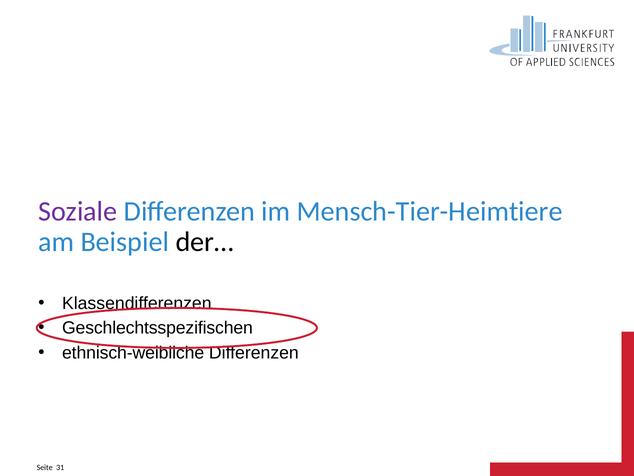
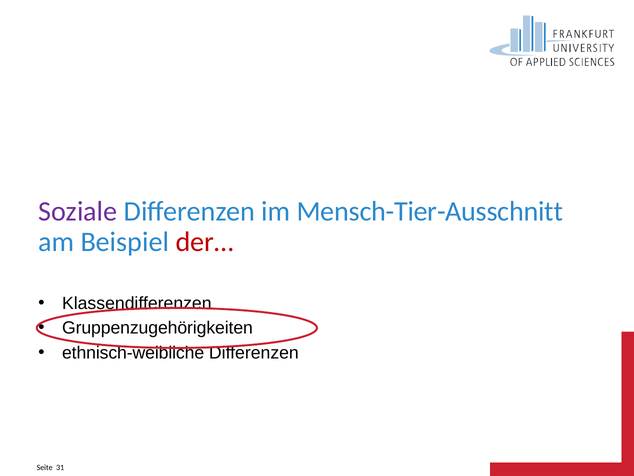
Mensch-Tier-Heimtiere: Mensch-Tier-Heimtiere -> Mensch-Tier-Ausschnitt (430, 211)
der… colour: black -> red (205, 242)
Geschlechtsspezifischen: Geschlechtsspezifischen -> Gruppenzugehörigkeiten (157, 328)
